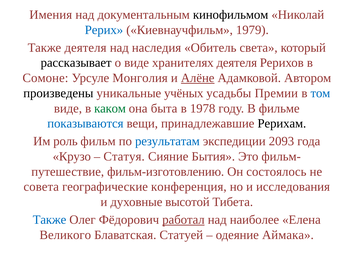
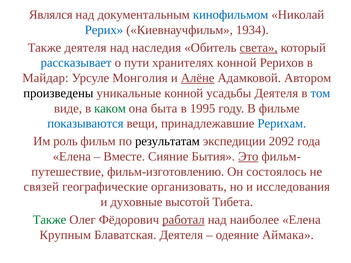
Имения: Имения -> Являлся (51, 15)
кинофильмом colour: black -> blue (231, 15)
1979: 1979 -> 1934 (252, 30)
света underline: none -> present (259, 48)
рассказывает colour: black -> blue (76, 63)
о виде: виде -> пути (137, 63)
хранителях деятеля: деятеля -> конной (237, 63)
Сомоне: Сомоне -> Майдар (45, 78)
уникальные учёных: учёных -> конной (184, 93)
усадьбы Премии: Премии -> Деятеля (276, 93)
1978: 1978 -> 1995 (203, 108)
Рерихам colour: black -> blue (282, 124)
результатам colour: blue -> black (167, 141)
2093: 2093 -> 2092 (281, 141)
Крузо: Крузо -> Елена (72, 157)
Статуя: Статуя -> Вместе (124, 157)
Это underline: none -> present (248, 157)
совета: совета -> связей (41, 187)
конференция: конференция -> организовать (189, 187)
Также colour: blue -> green (49, 220)
Великого: Великого -> Крупным (65, 235)
Блаватская Статуей: Статуей -> Деятеля (181, 235)
